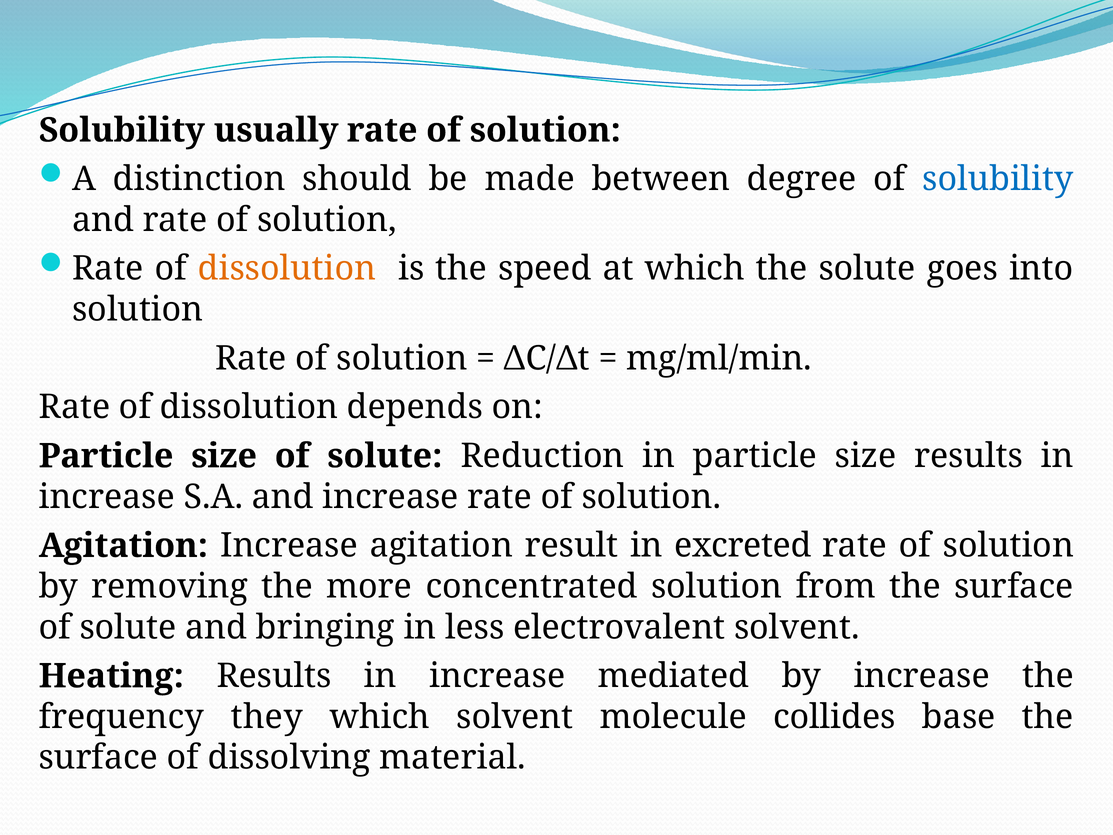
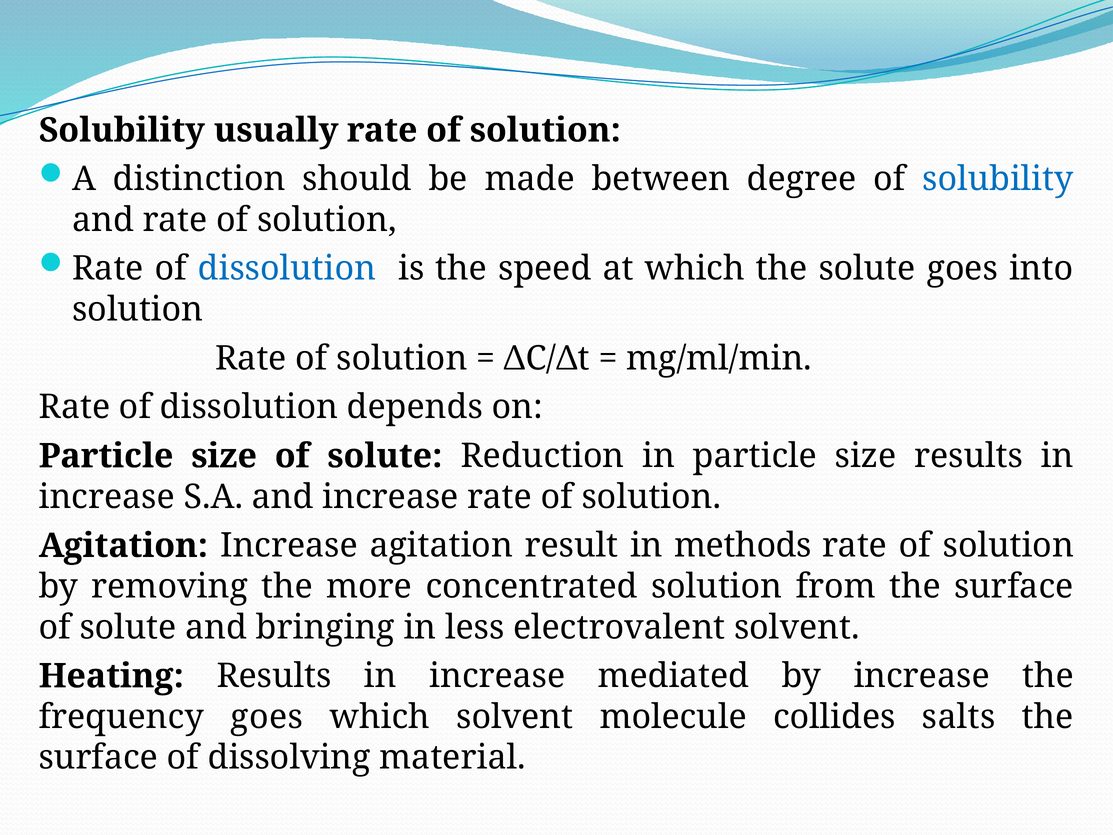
dissolution colour: orange -> blue (287, 269)
excreted: excreted -> methods (743, 546)
frequency they: they -> goes (267, 717)
base: base -> salts (959, 717)
